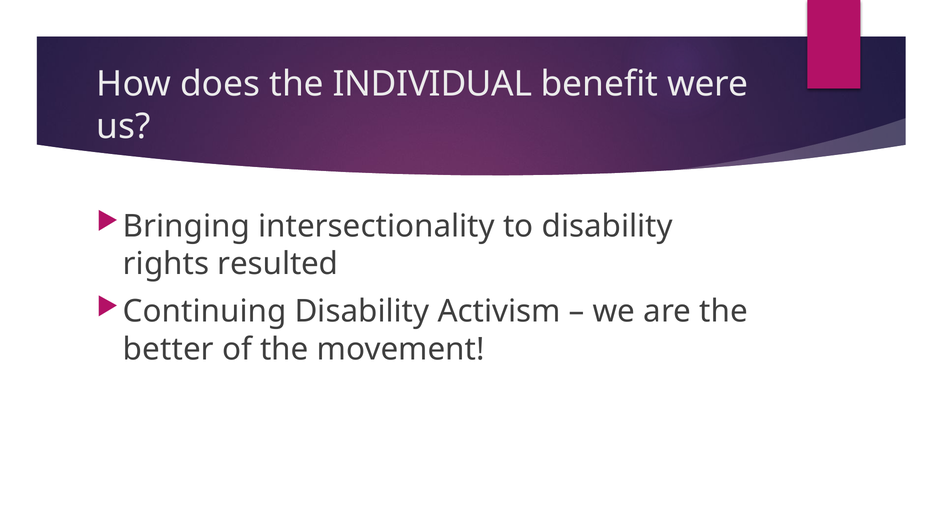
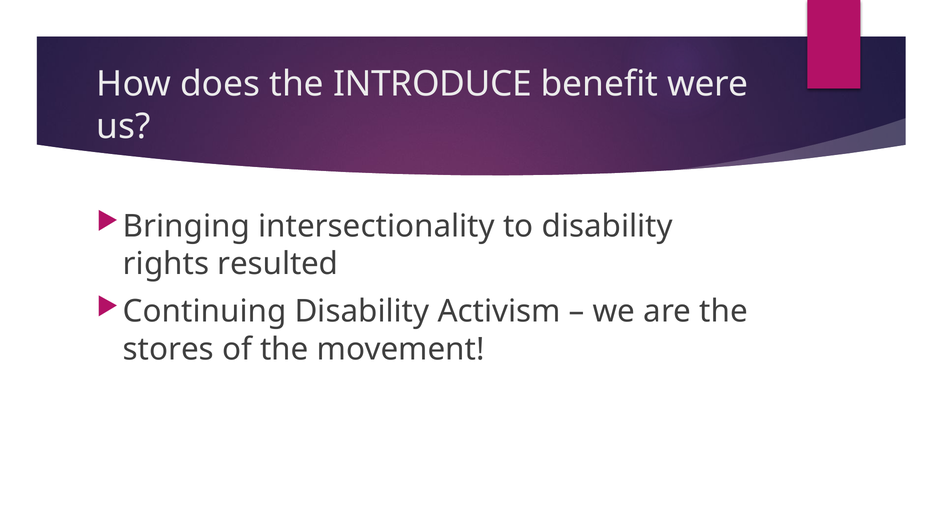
INDIVIDUAL: INDIVIDUAL -> INTRODUCE (432, 84)
better: better -> stores (168, 349)
